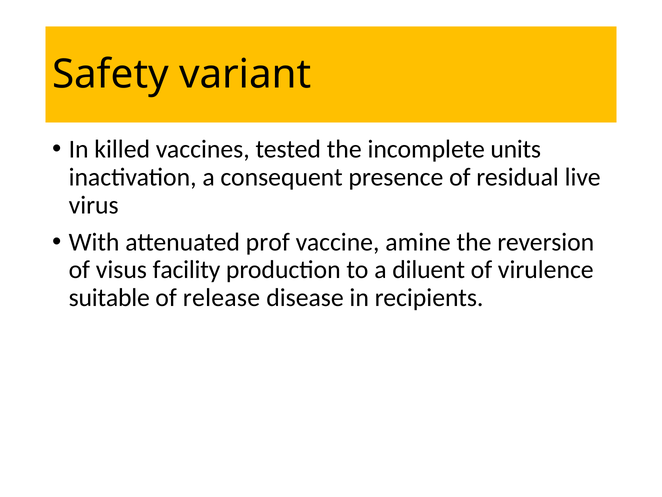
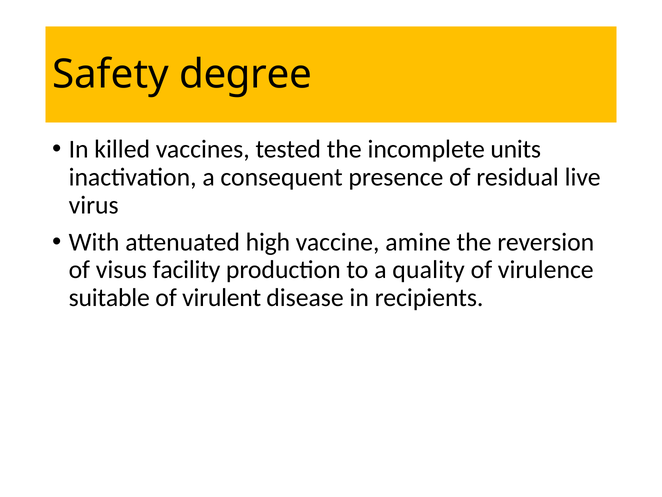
variant: variant -> degree (245, 74)
prof: prof -> high (268, 242)
diluent: diluent -> quality (429, 270)
release: release -> virulent (222, 297)
